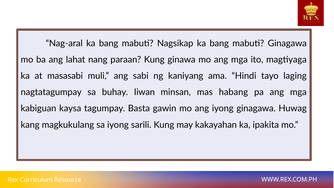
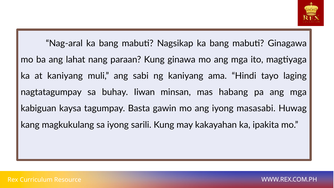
at masasabi: masasabi -> kaniyang (65, 76)
iyong ginagawa: ginagawa -> masasabi (256, 108)
